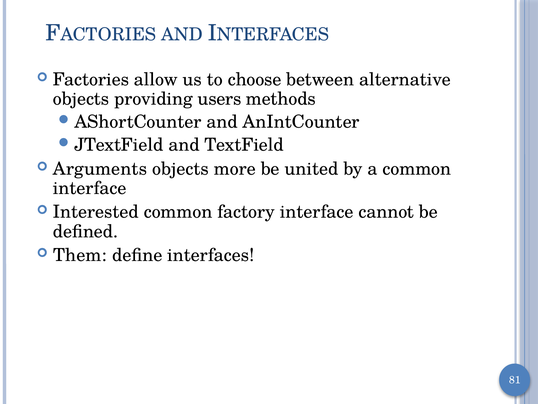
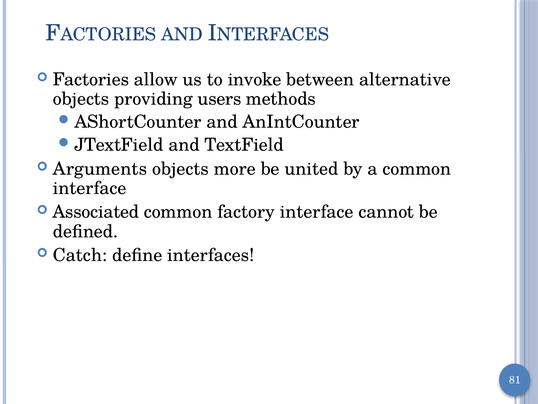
choose: choose -> invoke (255, 79)
Interested: Interested -> Associated (96, 212)
Them: Them -> Catch (80, 255)
